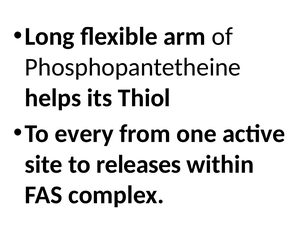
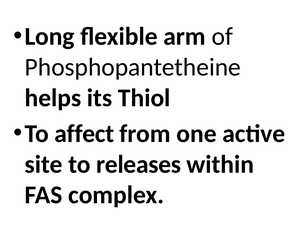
every: every -> affect (84, 133)
